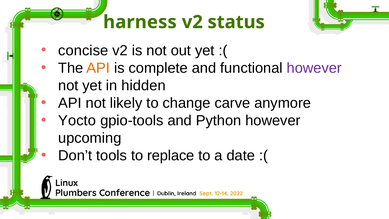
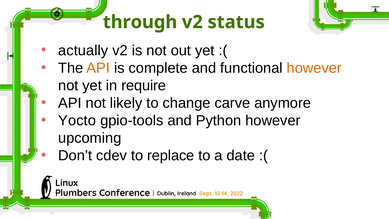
harness: harness -> through (140, 22)
concise: concise -> actually (83, 50)
however colour: purple -> orange (314, 68)
hidden: hidden -> require (144, 85)
tools: tools -> cdev (112, 156)
